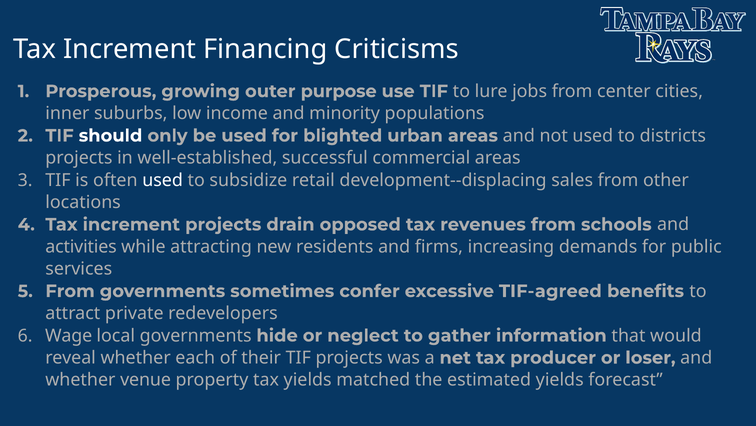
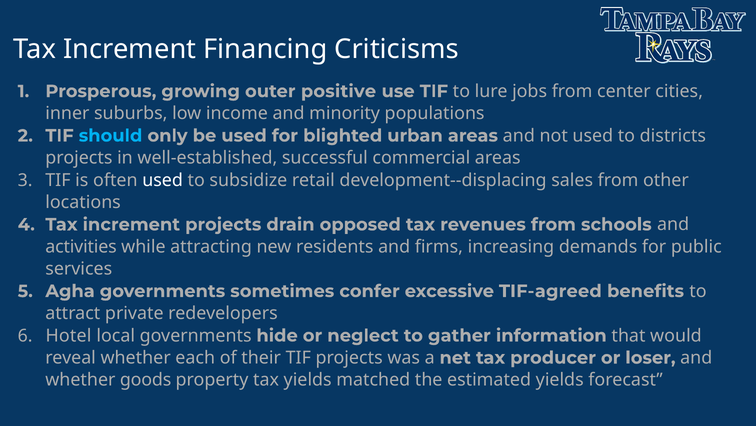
purpose: purpose -> positive (338, 91)
should colour: white -> light blue (111, 135)
From: From -> Agha (70, 291)
Wage: Wage -> Hotel (68, 335)
venue: venue -> goods (146, 379)
